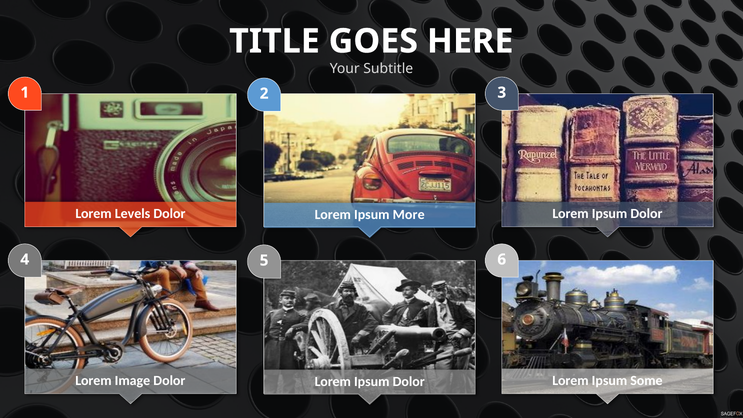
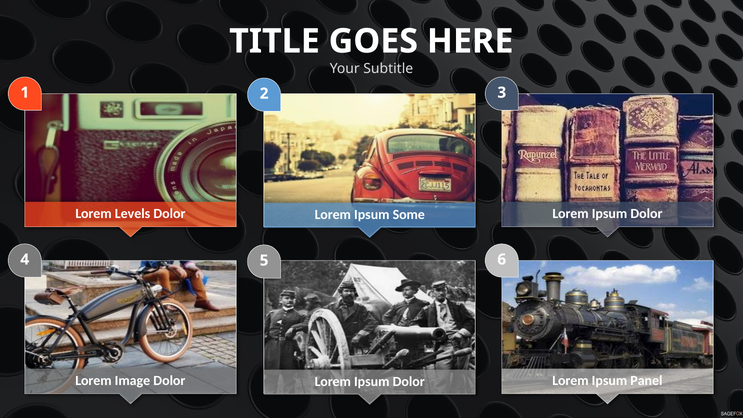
More: More -> Some (409, 215)
Some: Some -> Panel (646, 381)
